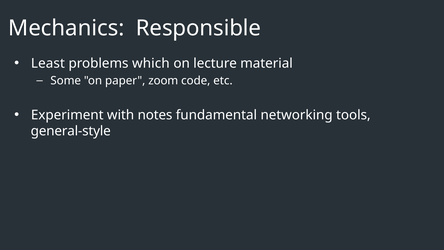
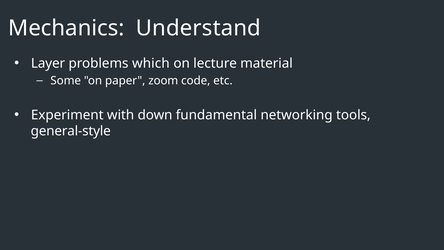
Responsible: Responsible -> Understand (198, 28)
Least: Least -> Layer (48, 63)
notes: notes -> down (155, 115)
